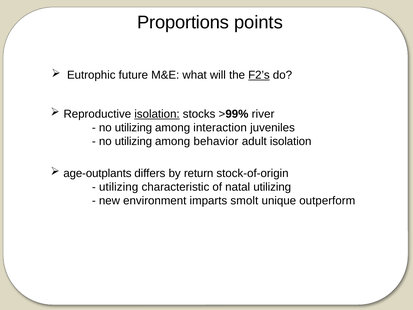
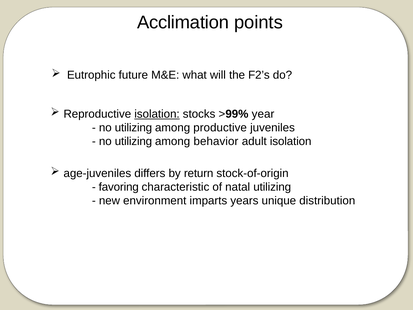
Proportions: Proportions -> Acclimation (183, 22)
F2’s underline: present -> none (259, 75)
river: river -> year (263, 114)
among interaction: interaction -> productive (220, 128)
age-outplants: age-outplants -> age-juveniles (97, 173)
utilizing: utilizing -> favoring (119, 187)
smolt: smolt -> years (244, 201)
outperform: outperform -> distribution (327, 201)
